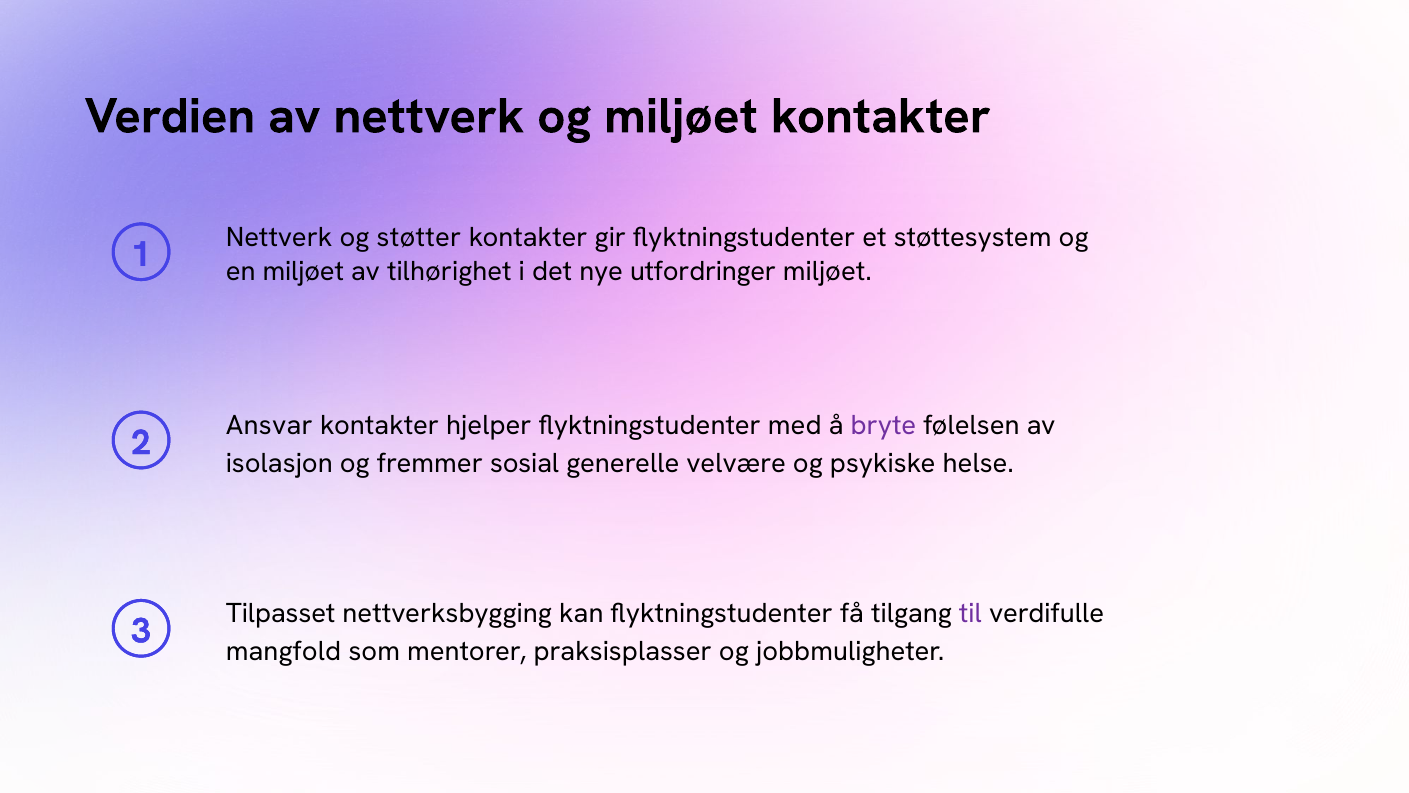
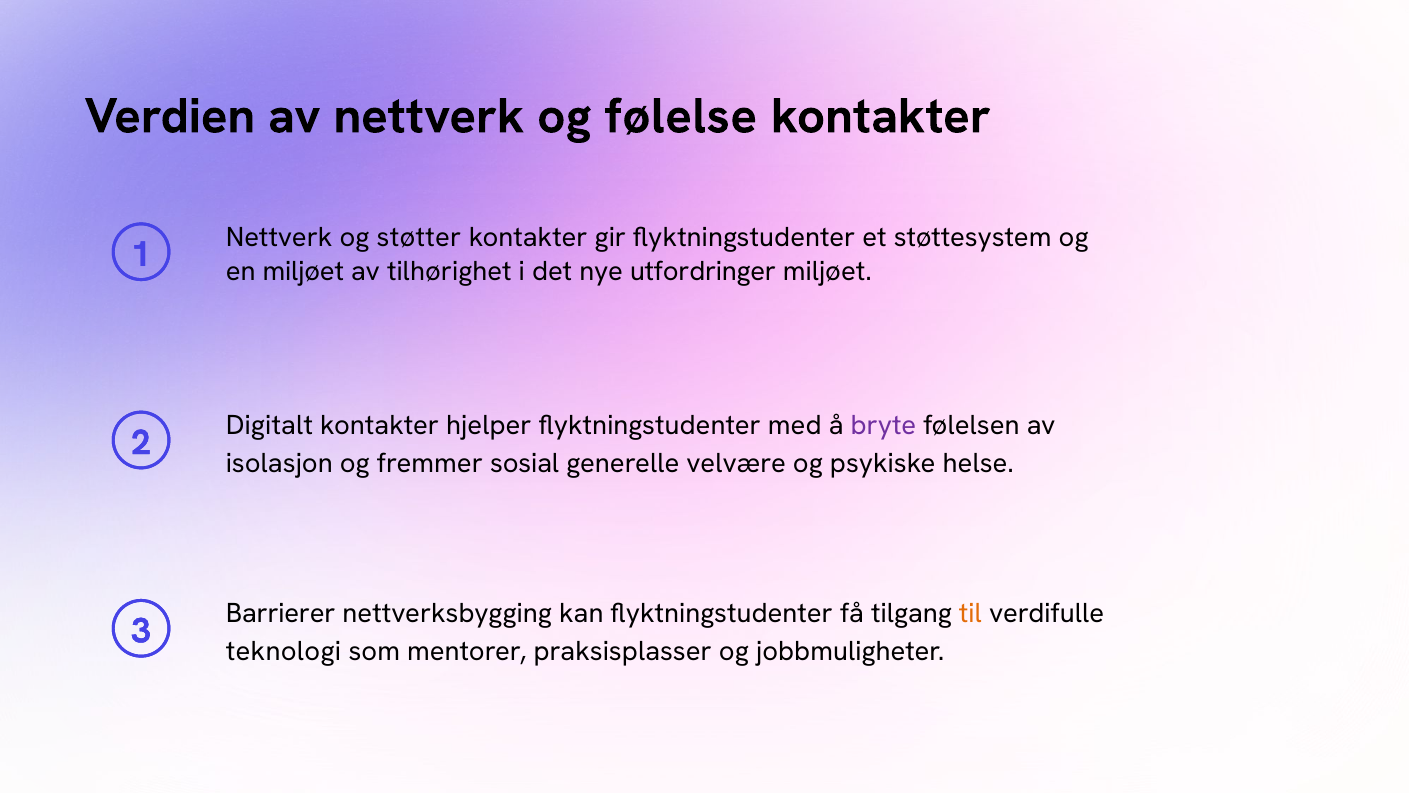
og miljøet: miljøet -> følelse (681, 116)
Ansvar: Ansvar -> Digitalt (269, 425)
Tilpasset: Tilpasset -> Barrierer (281, 613)
til colour: purple -> orange (970, 613)
mangfold: mangfold -> teknologi (283, 651)
